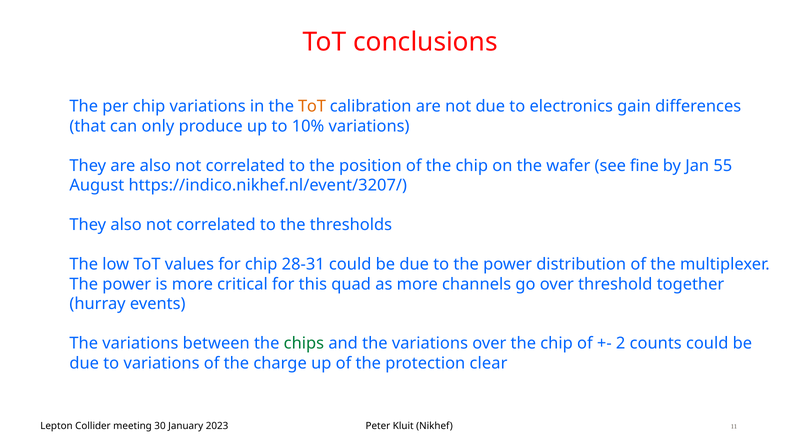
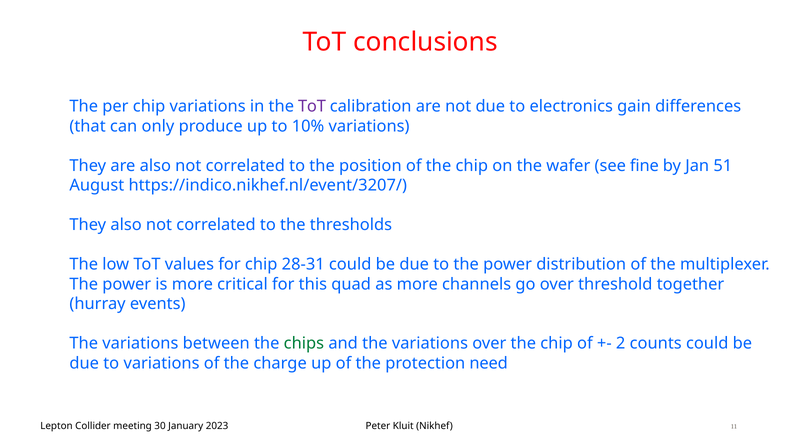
ToT colour: orange -> purple (312, 106)
55: 55 -> 51 (723, 166)
clear: clear -> need (489, 363)
